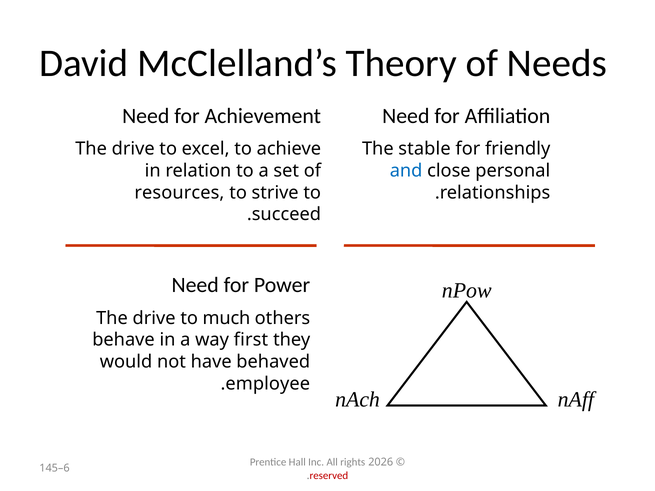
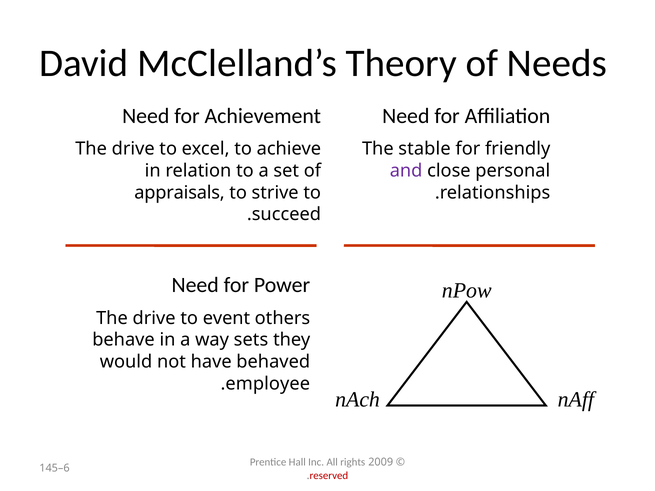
and colour: blue -> purple (406, 171)
resources: resources -> appraisals (180, 193)
much: much -> event (226, 318)
first: first -> sets (251, 340)
2026: 2026 -> 2009 (381, 463)
